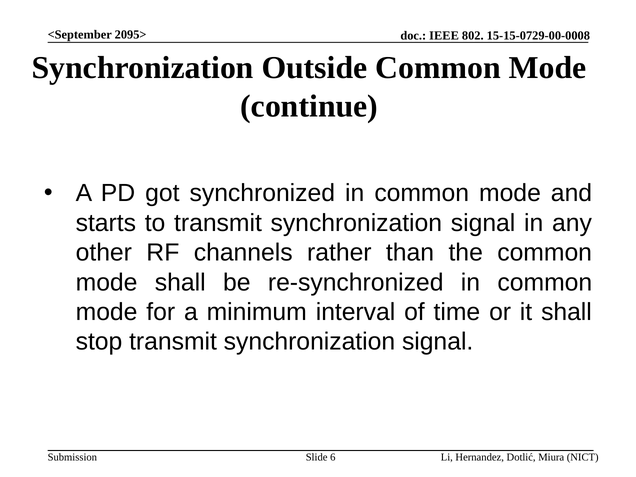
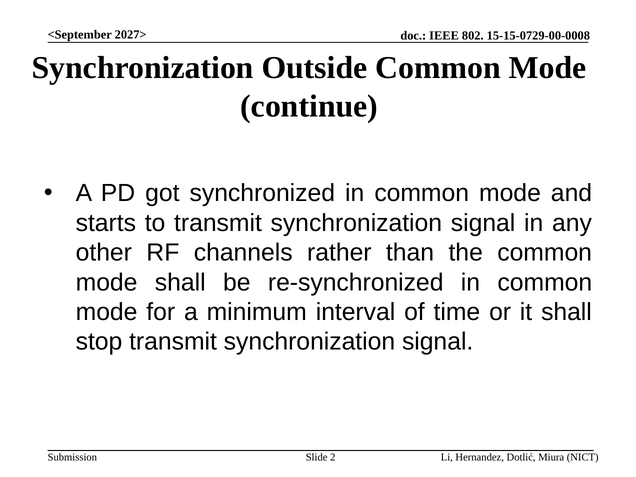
2095>: 2095> -> 2027> (131, 35)
6: 6 -> 2 (333, 457)
